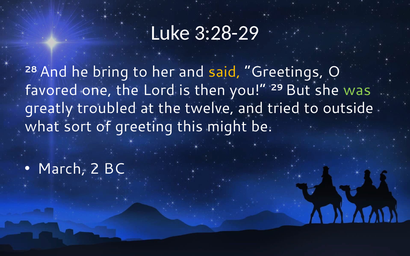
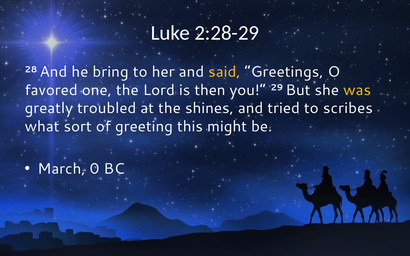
3:28-29: 3:28-29 -> 2:28-29 (227, 33)
was colour: light green -> yellow (357, 90)
twelve: twelve -> shines (209, 108)
outside: outside -> scribes (348, 108)
2: 2 -> 0 (95, 169)
